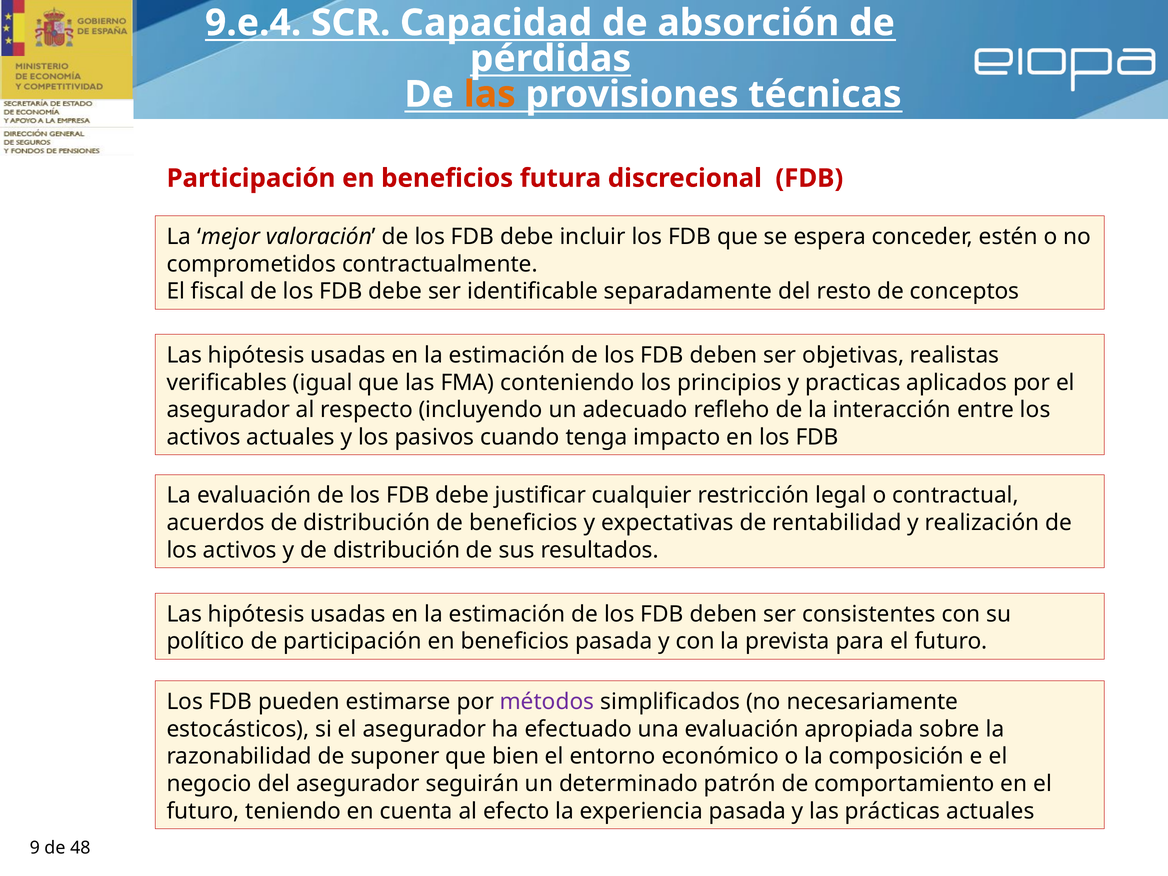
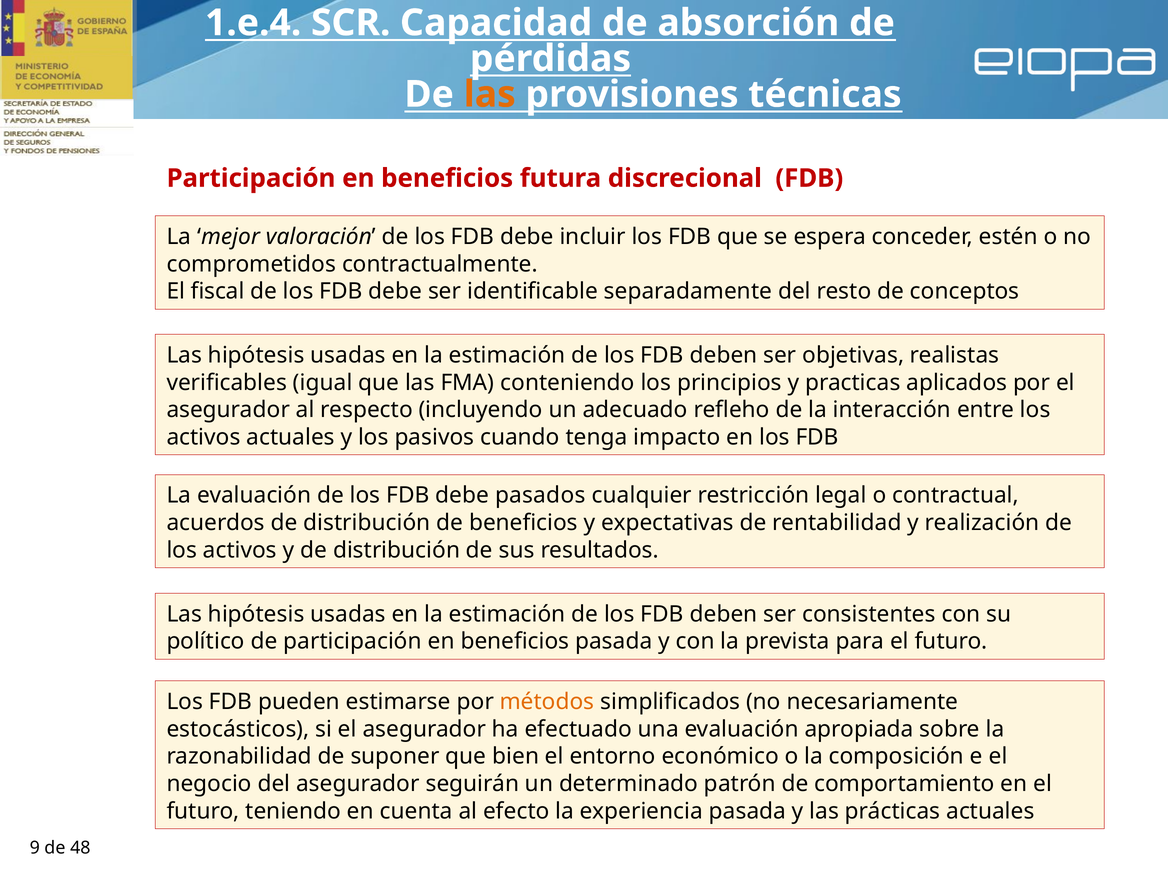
9.e.4: 9.e.4 -> 1.e.4 (253, 23)
justificar: justificar -> pasados (540, 495)
métodos colour: purple -> orange (547, 702)
